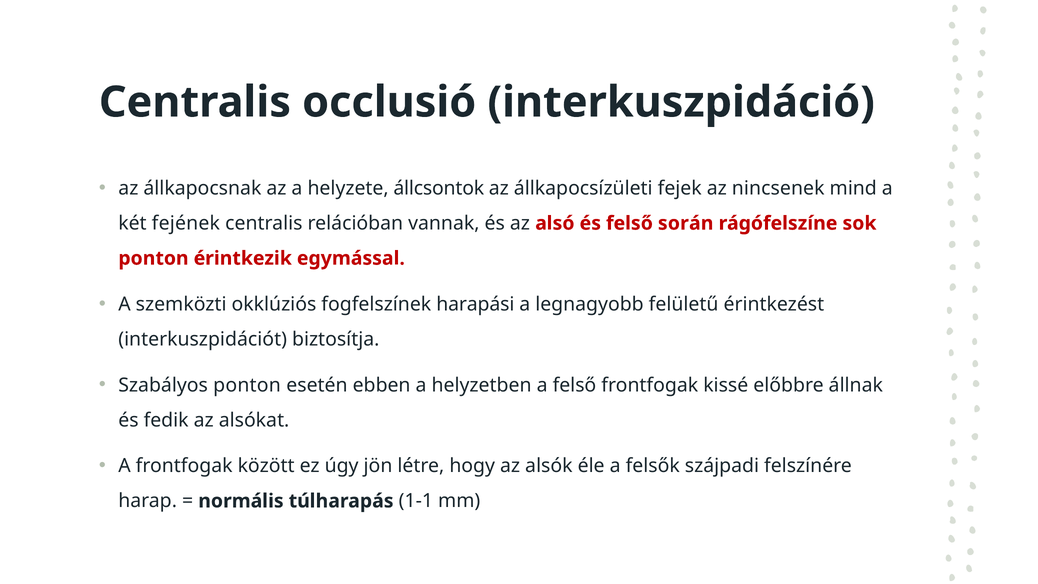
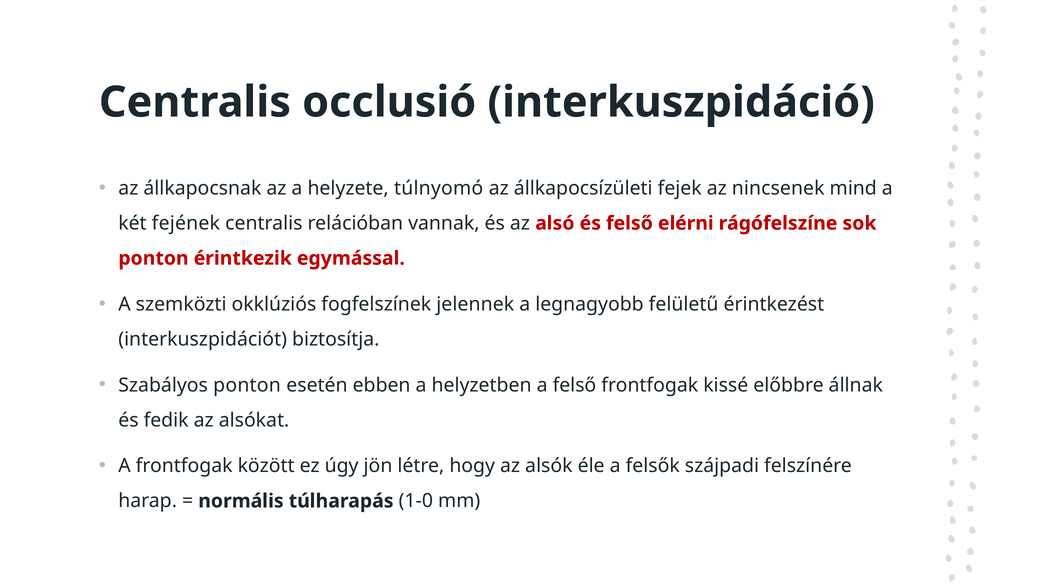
állcsontok: állcsontok -> túlnyomó (439, 188)
során: során -> elérni (686, 223)
harapási: harapási -> jelennek (475, 304)
1-1: 1-1 -> 1-0 (416, 501)
